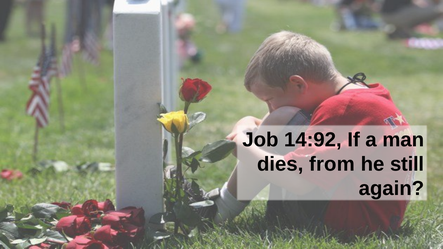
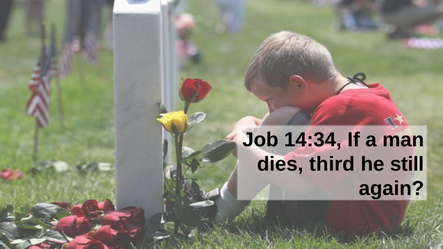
14:92: 14:92 -> 14:34 (313, 140)
from: from -> third (332, 164)
